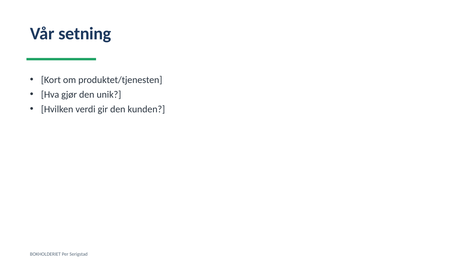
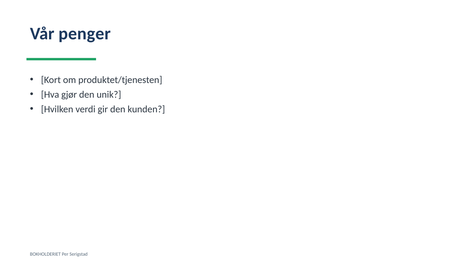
setning: setning -> penger (85, 34)
